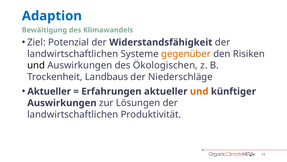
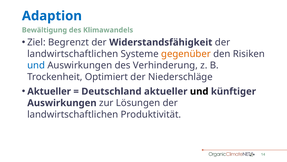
Potenzial: Potenzial -> Begrenzt (69, 42)
und colour: black -> blue (36, 65)
Ökologischen: Ökologischen -> Verhinderung (165, 65)
Landbaus: Landbaus -> Optimiert (106, 77)
Erfahrungen: Erfahrungen -> Deutschland (111, 91)
und colour: orange -> black (199, 91)
